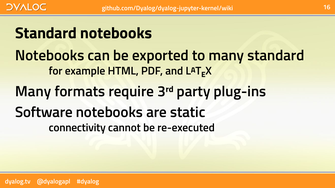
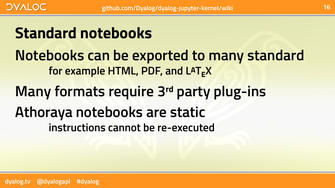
Software: Software -> Athoraya (44, 113)
connectivity: connectivity -> instructions (77, 128)
